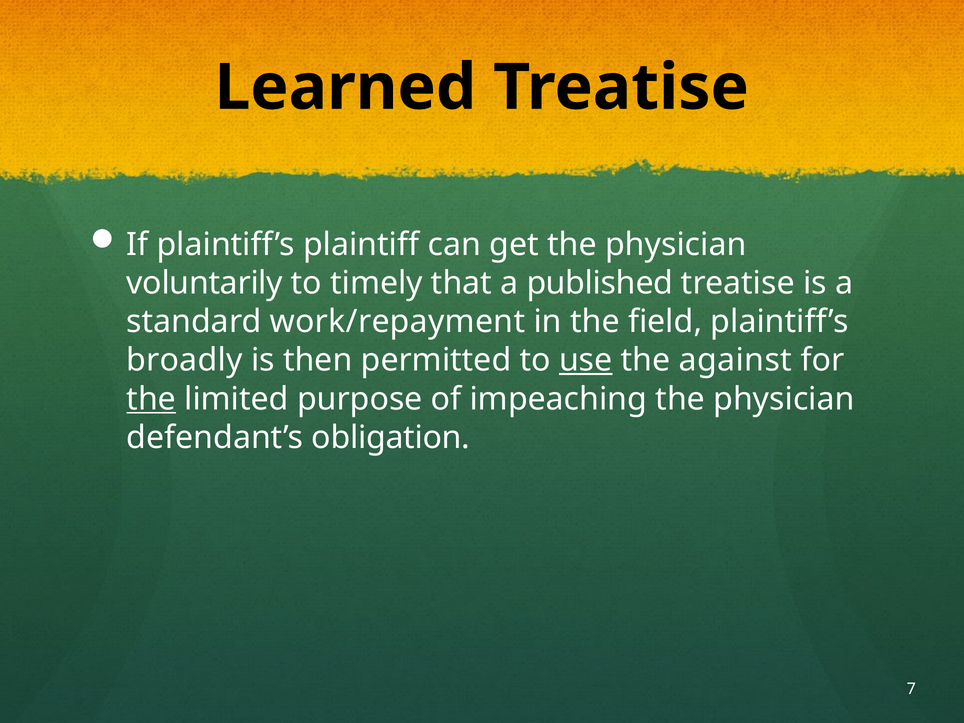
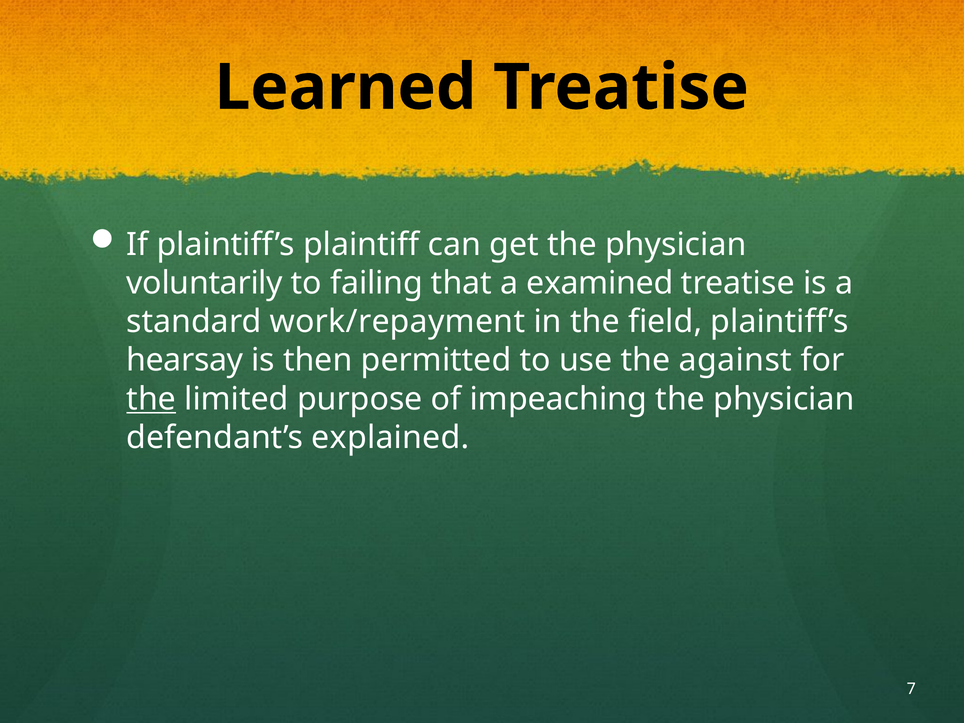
timely: timely -> failing (377, 283)
published: published -> examined (600, 283)
broadly: broadly -> hearsay (185, 360)
use underline: present -> none (586, 360)
obligation: obligation -> explained (390, 437)
